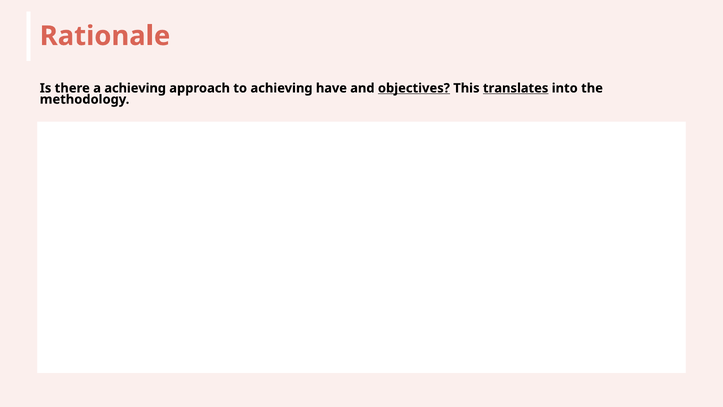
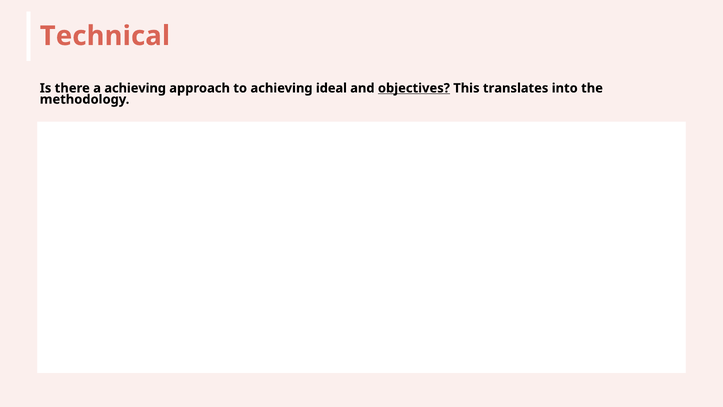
Rationale: Rationale -> Technical (105, 36)
have: have -> ideal (331, 88)
translates underline: present -> none (516, 88)
